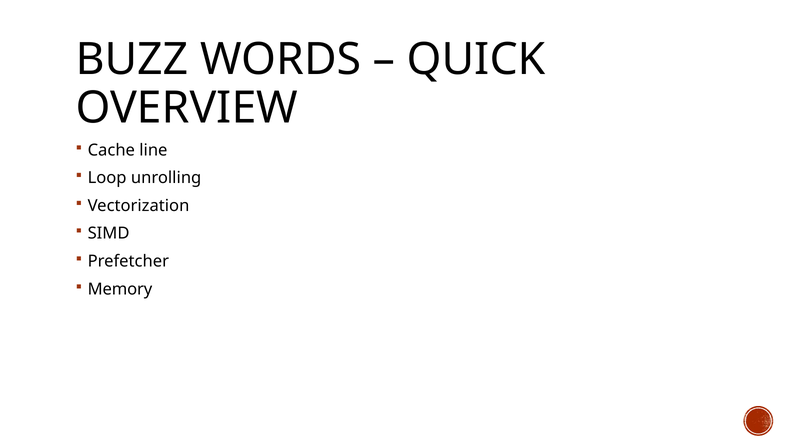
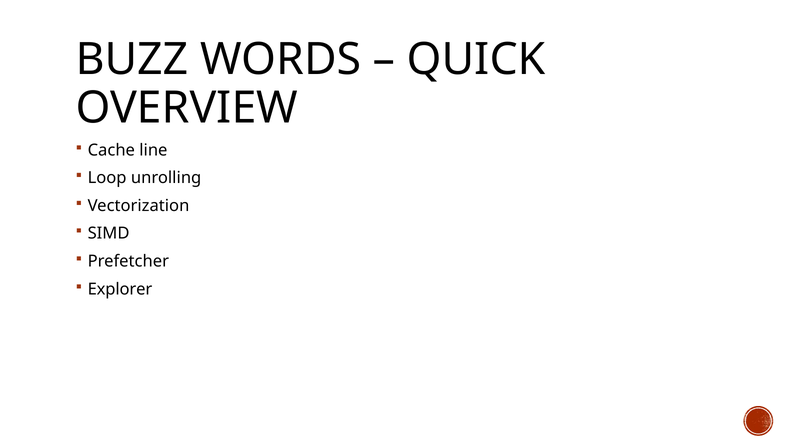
Memory: Memory -> Explorer (120, 289)
